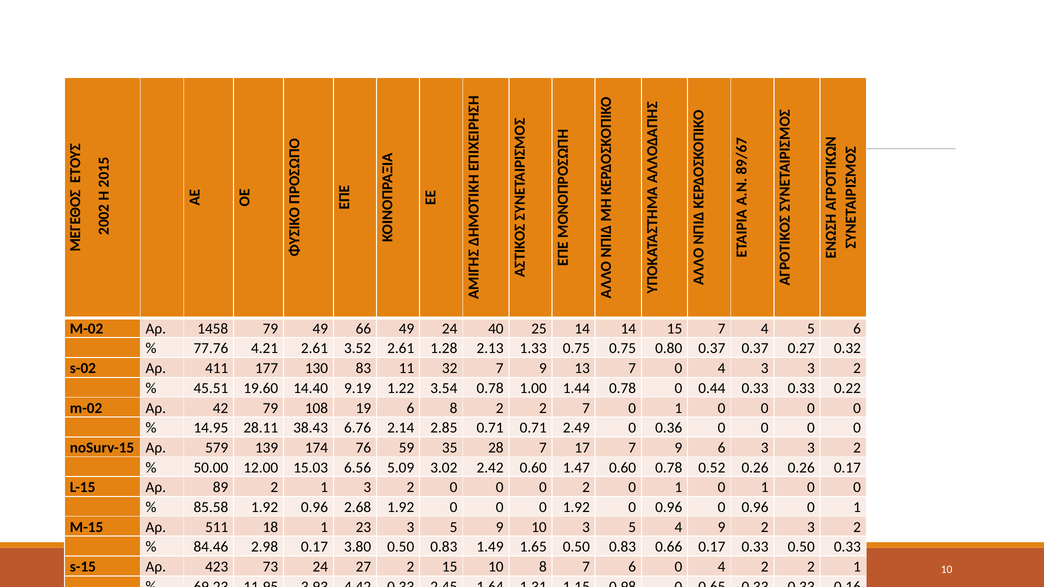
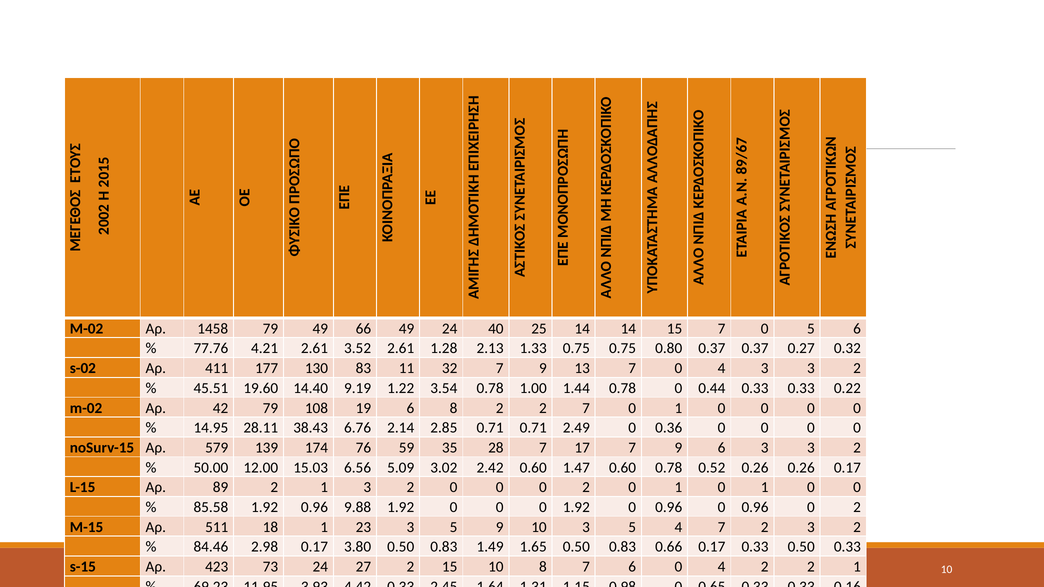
15 7 4: 4 -> 0 (765, 329)
2.68: 2.68 -> 9.88 (358, 507)
0.96 0 1: 1 -> 2 (857, 507)
4 9: 9 -> 7 (722, 527)
